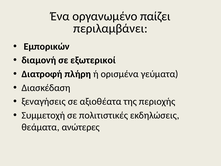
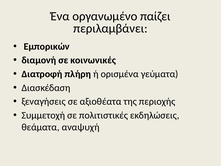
εξωτερικοί: εξωτερικοί -> κοινωνικές (93, 60)
ανώτερες: ανώτερες -> αναψυχή (81, 127)
